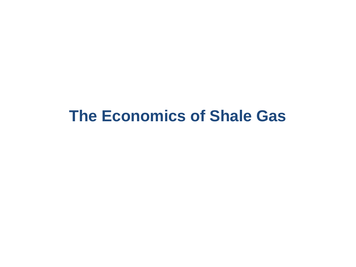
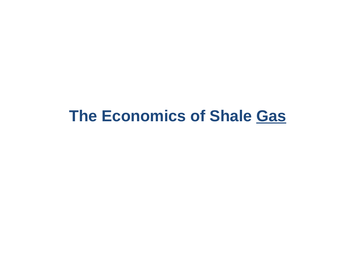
Gas underline: none -> present (271, 116)
